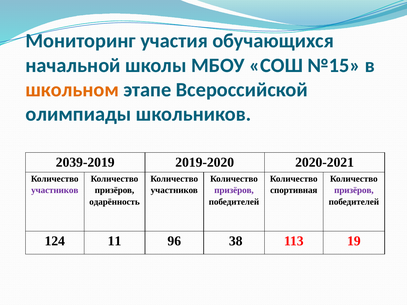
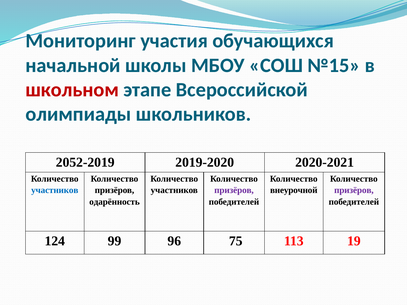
школьном colour: orange -> red (72, 90)
2039-2019: 2039-2019 -> 2052-2019 (85, 162)
участников colour: purple -> blue (55, 190)
спортивная: спортивная -> внеурочной (294, 190)
11: 11 -> 99 (115, 241)
38: 38 -> 75 (236, 241)
